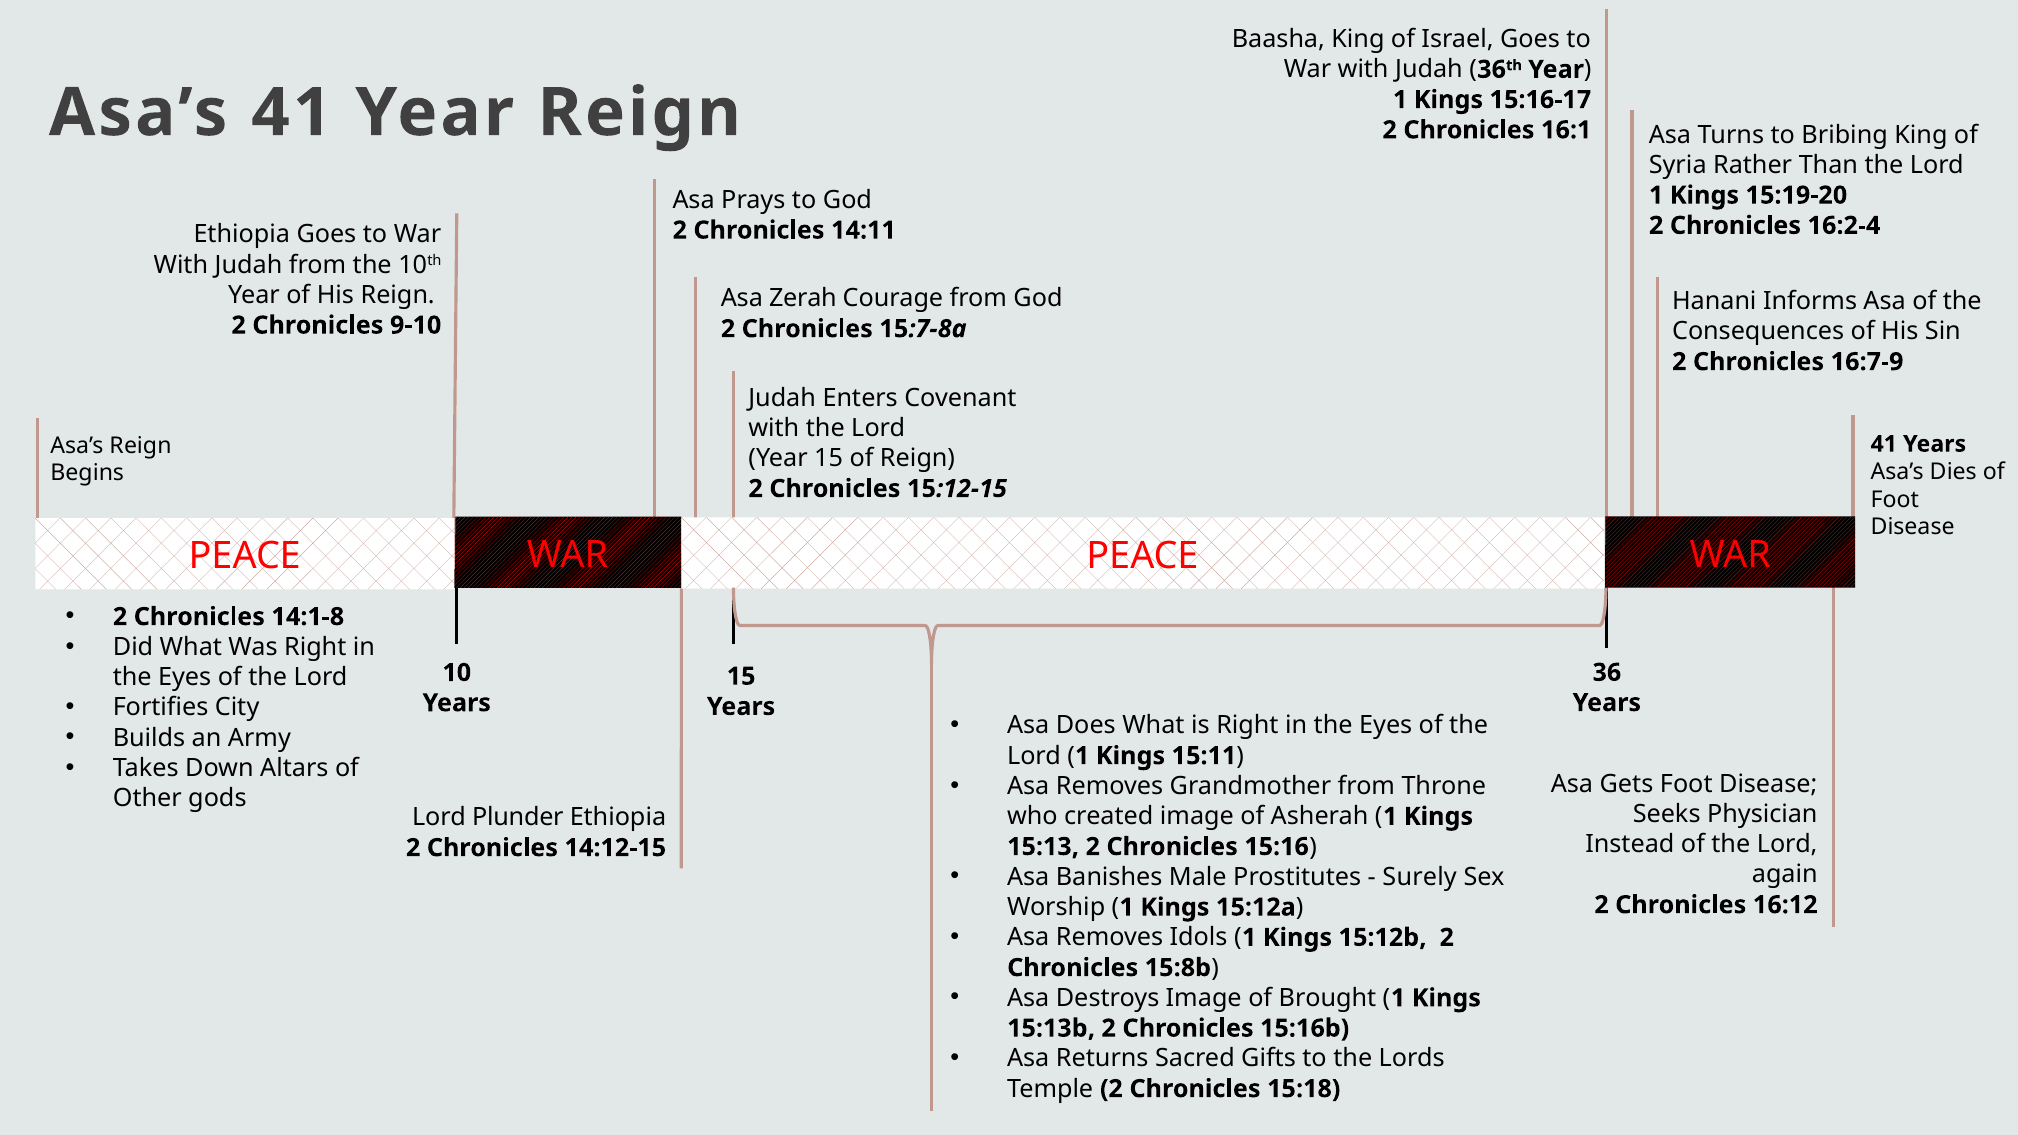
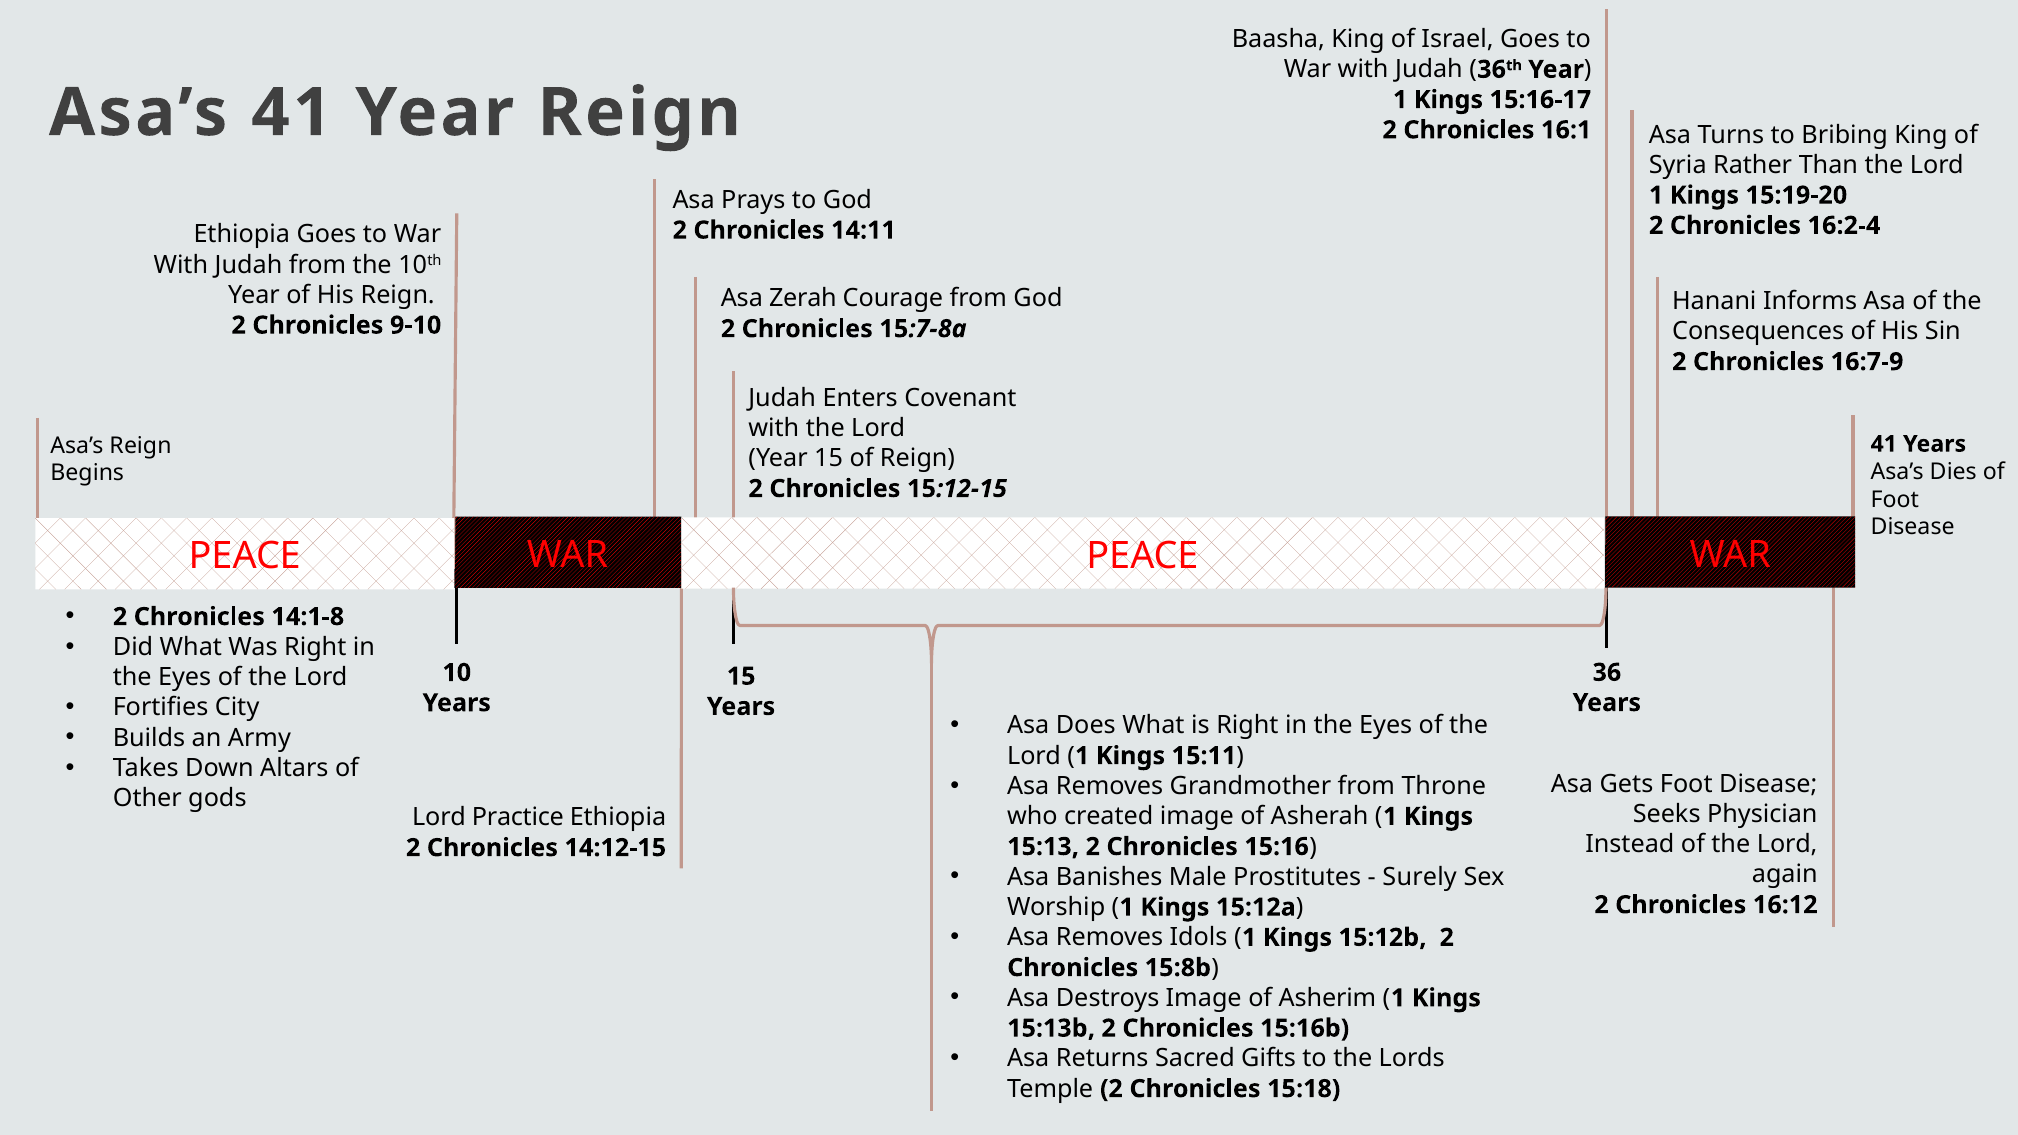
Plunder: Plunder -> Practice (518, 818)
Brought: Brought -> Asherim (1328, 998)
